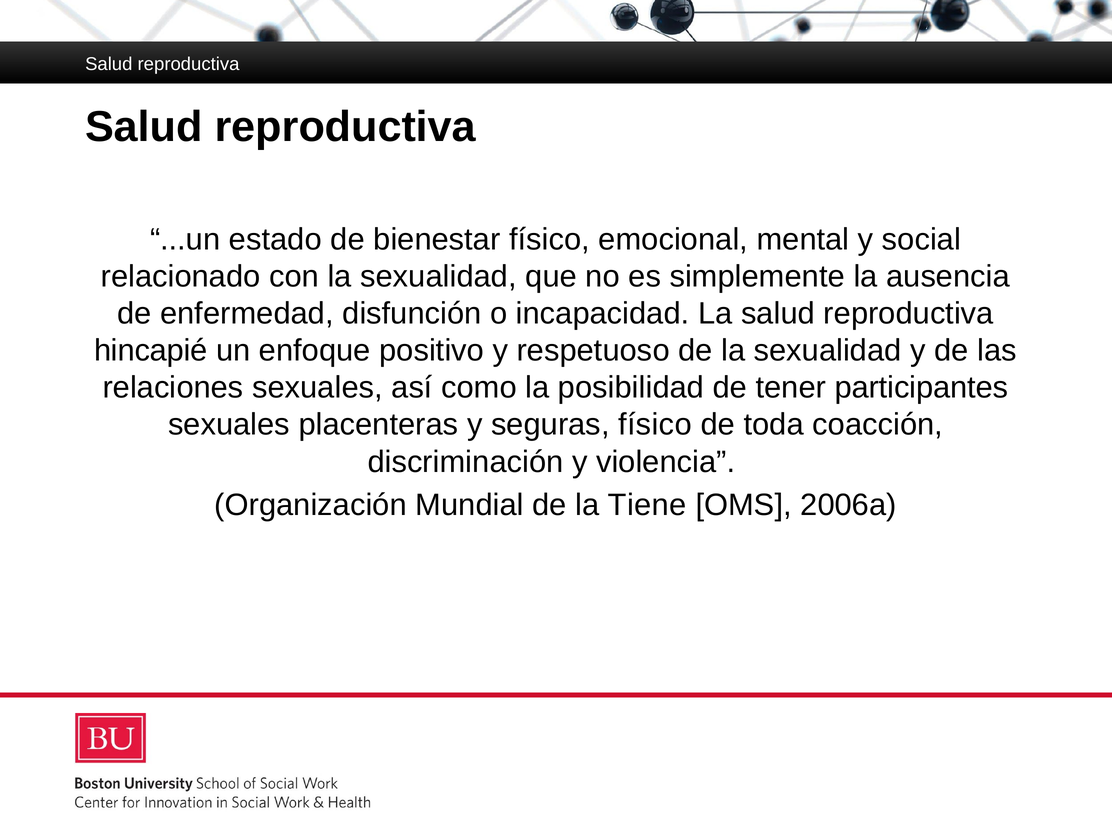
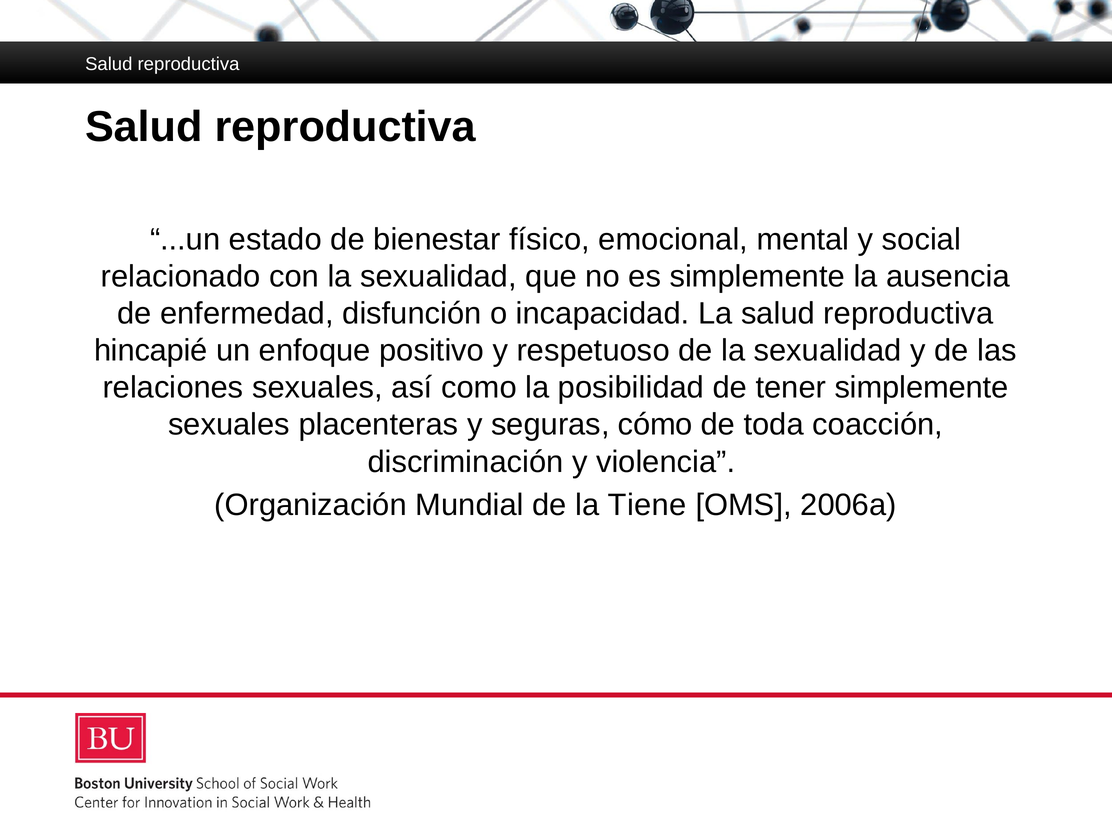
tener participantes: participantes -> simplemente (922, 388)
seguras físico: físico -> cómo (655, 425)
